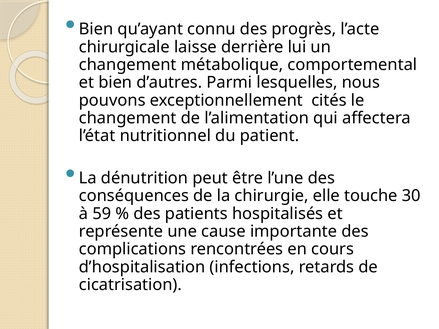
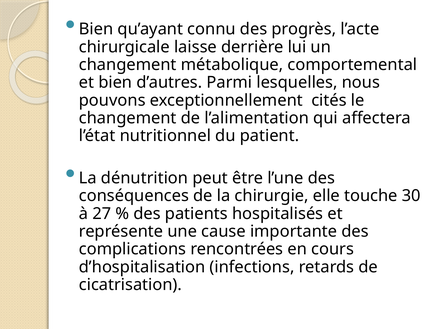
59: 59 -> 27 (102, 214)
